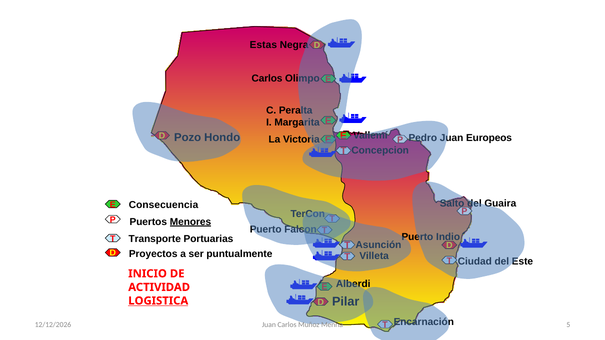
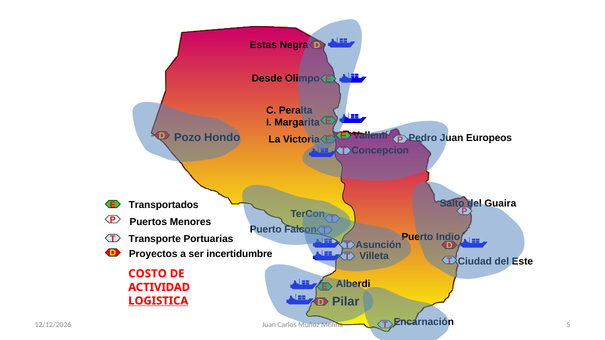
Carlos: Carlos -> Desde (267, 79)
Consecuencia: Consecuencia -> Transportados (164, 205)
Menores underline: present -> none (190, 222)
puntualmente: puntualmente -> incertidumbre (239, 254)
INICIO: INICIO -> COSTO (148, 274)
